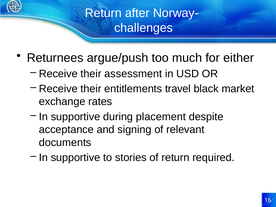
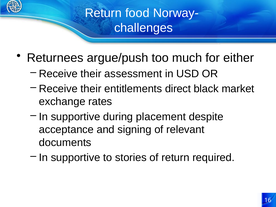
after: after -> food (137, 13)
travel: travel -> direct (178, 89)
